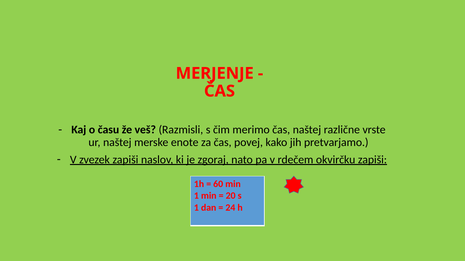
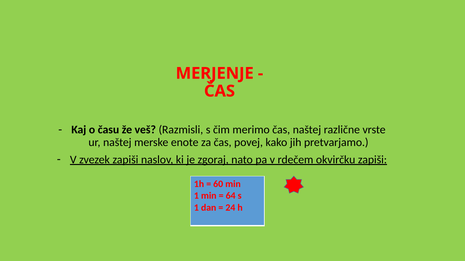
20: 20 -> 64 (231, 196)
